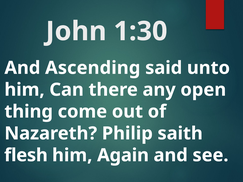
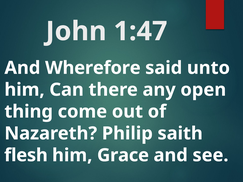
1:30: 1:30 -> 1:47 (140, 31)
Ascending: Ascending -> Wherefore (93, 68)
Again: Again -> Grace (123, 155)
